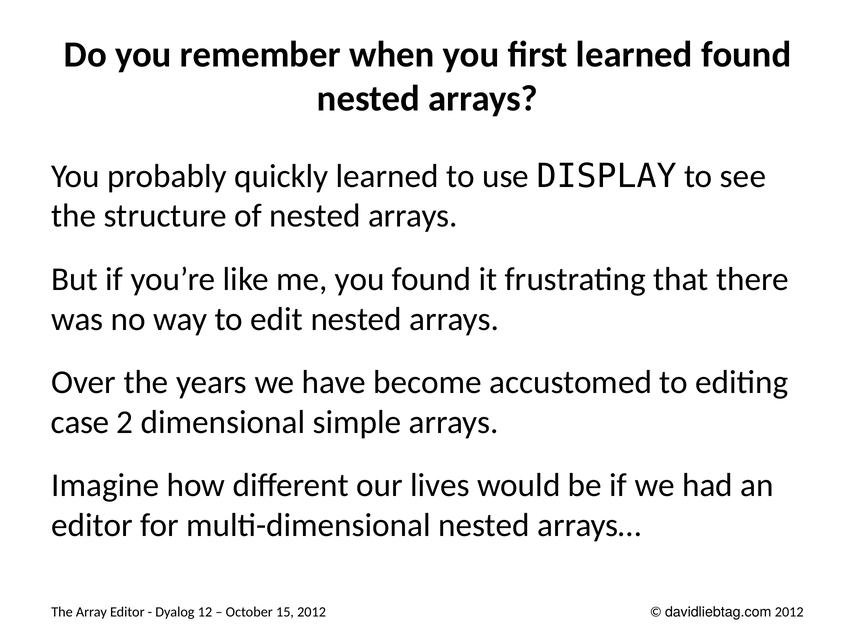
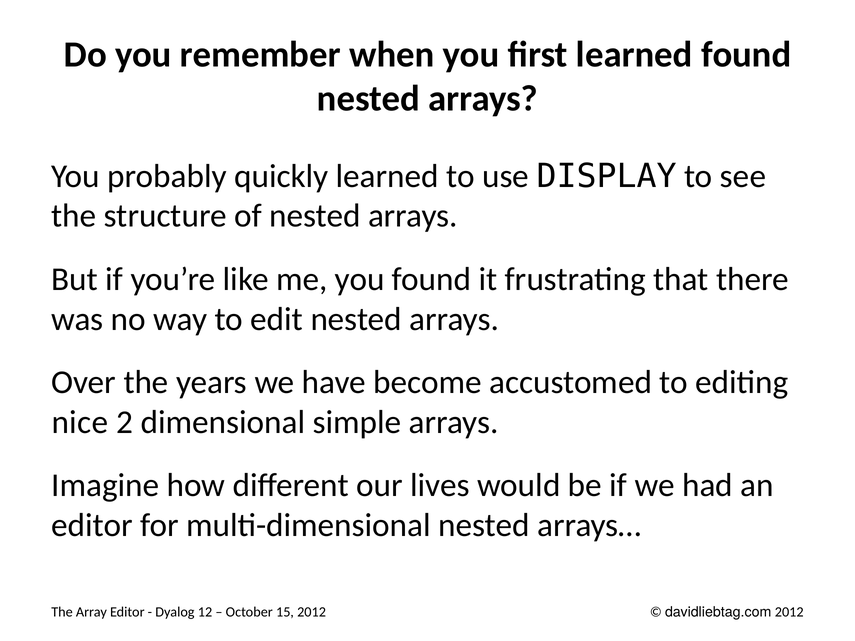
case: case -> nice (80, 422)
